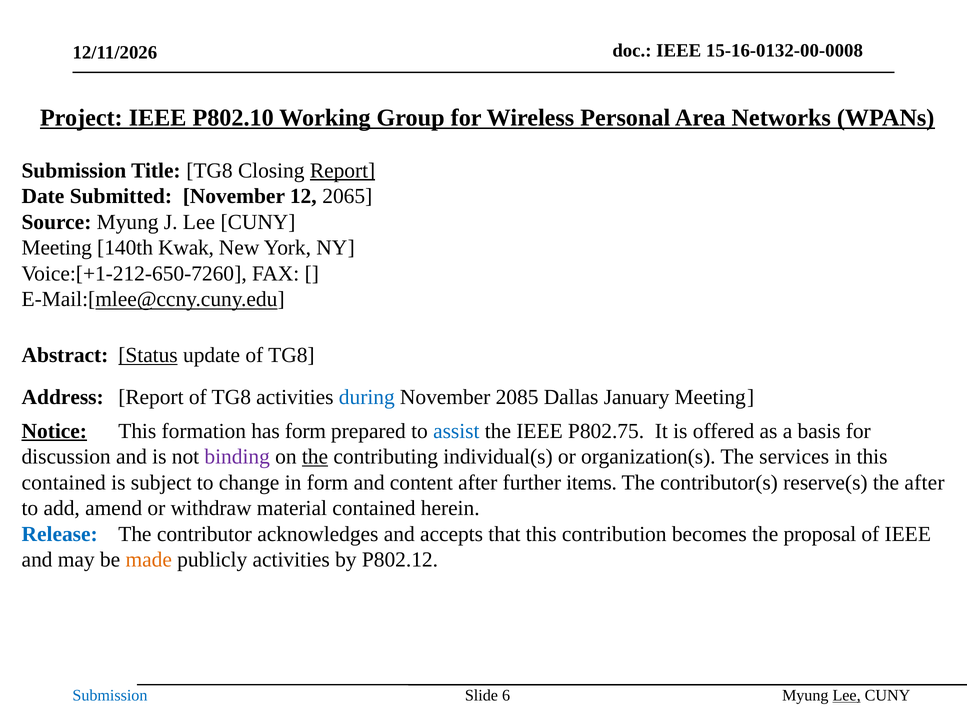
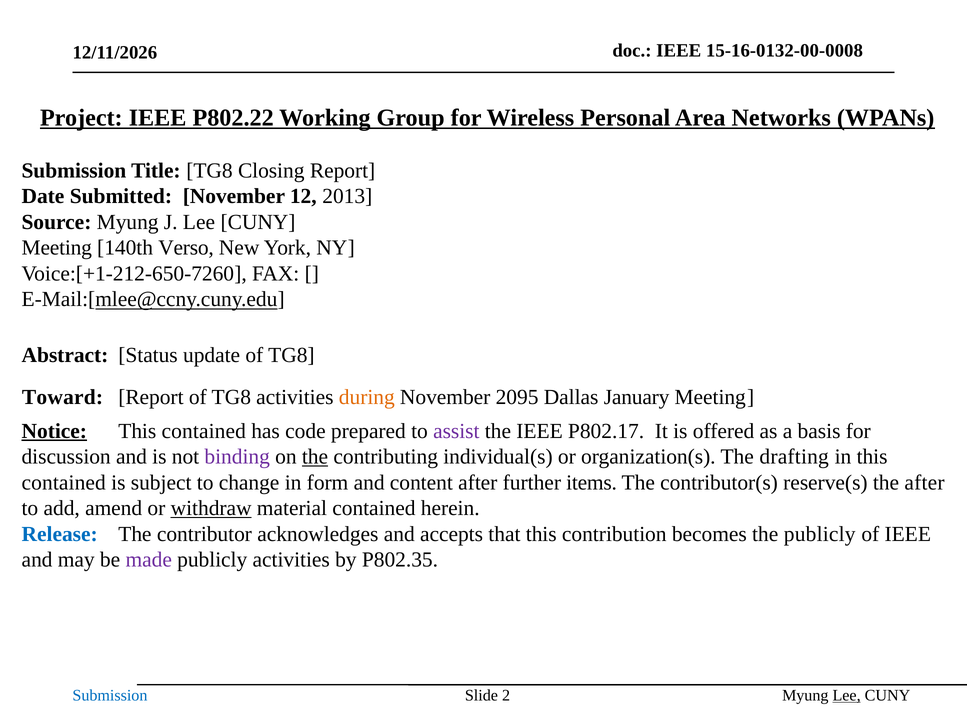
P802.10: P802.10 -> P802.22 (233, 118)
Report underline: present -> none (343, 171)
2065: 2065 -> 2013 (347, 196)
Kwak: Kwak -> Verso (186, 248)
Status underline: present -> none (148, 355)
Address: Address -> Toward (63, 397)
during colour: blue -> orange (367, 397)
2085: 2085 -> 2095 (517, 397)
formation: formation -> contained (204, 431)
has form: form -> code (305, 431)
assist colour: blue -> purple (456, 431)
P802.75: P802.75 -> P802.17 (606, 431)
services: services -> drafting (794, 457)
withdraw underline: none -> present (211, 508)
the proposal: proposal -> publicly (820, 534)
made colour: orange -> purple (149, 560)
P802.12: P802.12 -> P802.35 (400, 560)
6: 6 -> 2 (506, 696)
